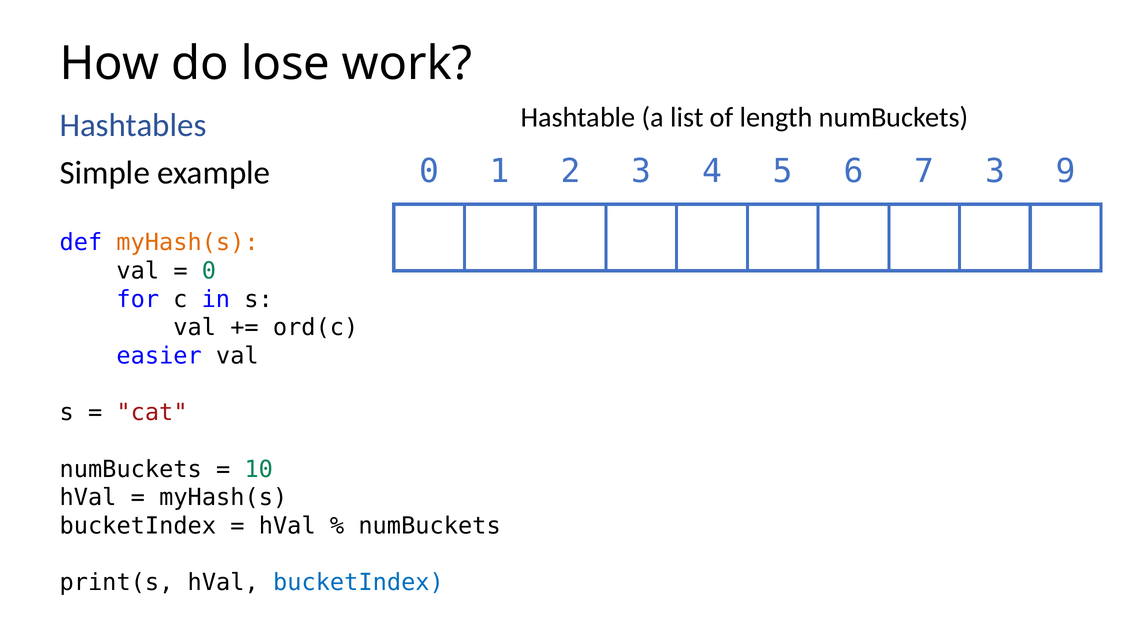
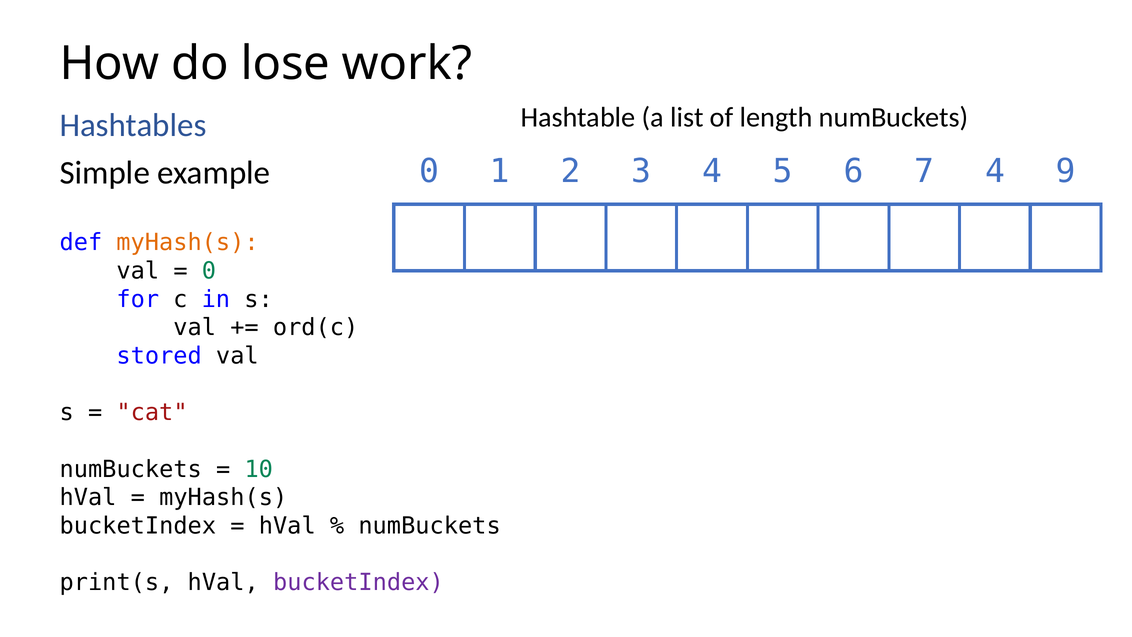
7 3: 3 -> 4 (995, 171)
easier: easier -> stored (159, 356)
bucketIndex colour: blue -> purple (358, 582)
